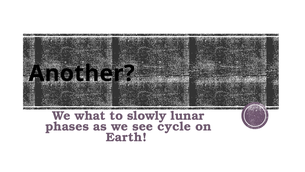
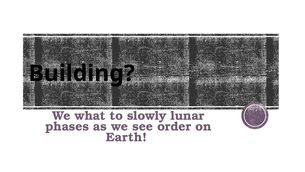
Another: Another -> Building (82, 73)
cycle: cycle -> order (174, 126)
